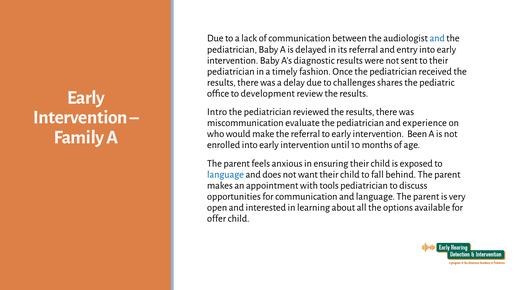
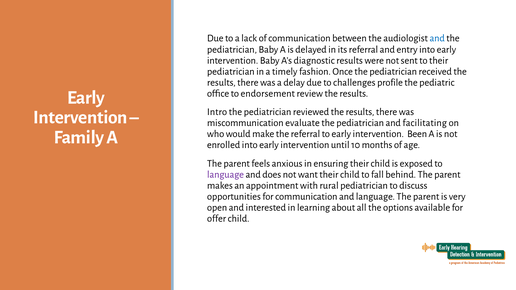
shares: shares -> profile (390, 82)
development: development -> endorsement (268, 93)
experience: experience -> facilitating (425, 123)
language colour: blue -> purple (225, 175)
tools: tools -> rural (329, 186)
